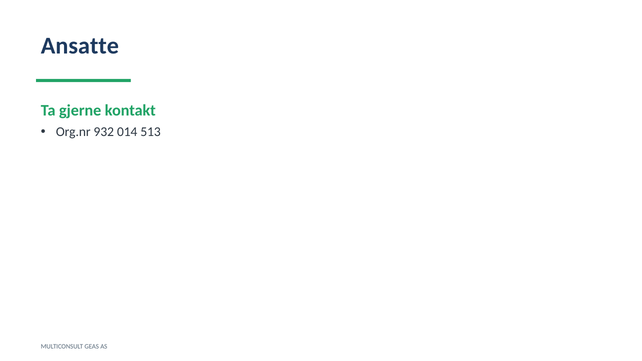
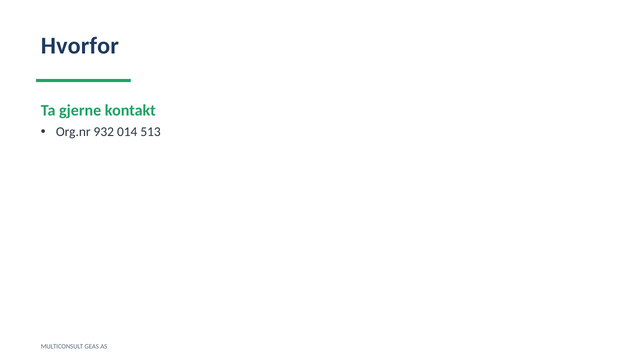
Ansatte: Ansatte -> Hvorfor (80, 46)
